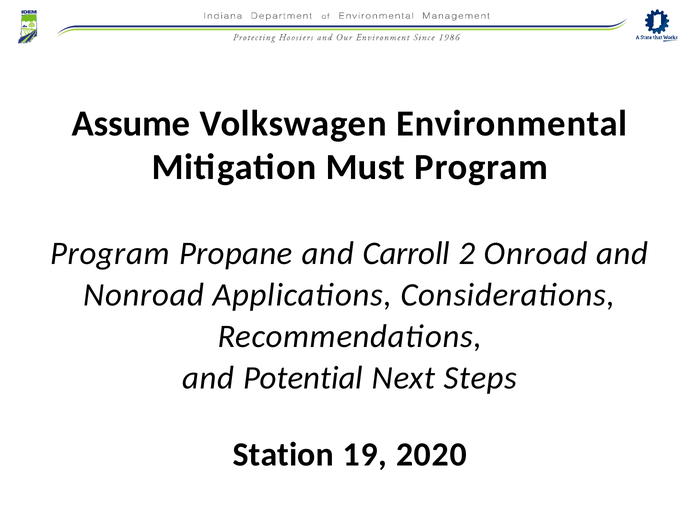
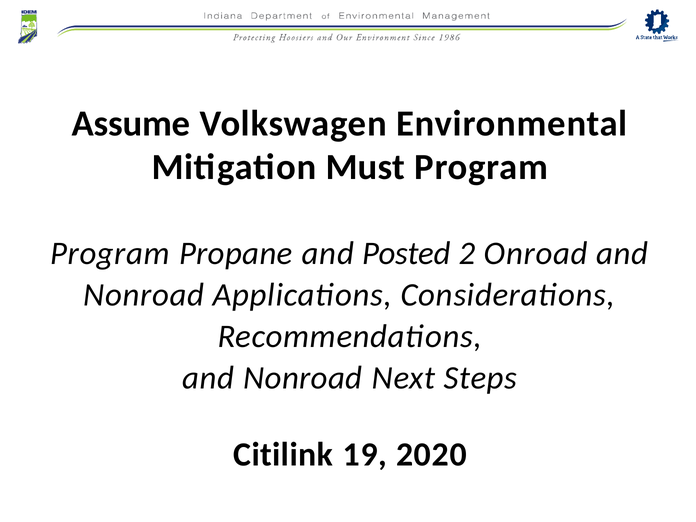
Carroll: Carroll -> Posted (406, 253)
Potential: Potential -> Nonroad (303, 378)
Station: Station -> Citilink (283, 454)
